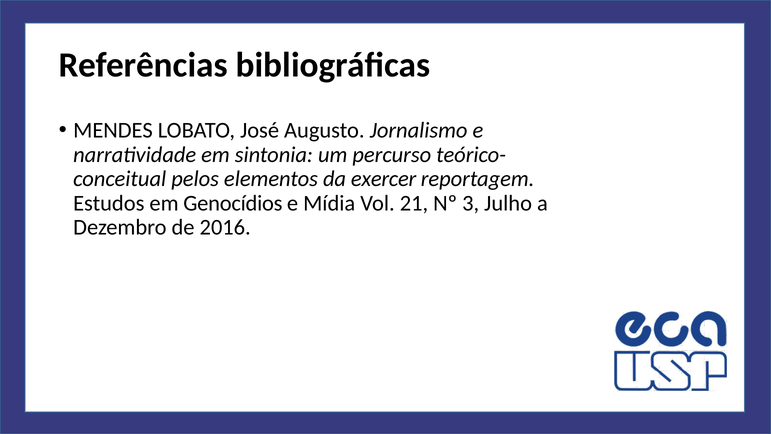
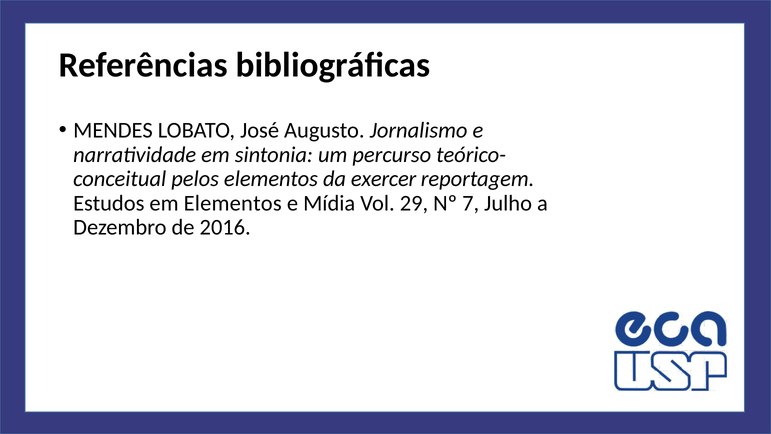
em Genocídios: Genocídios -> Elementos (233, 203)
21: 21 -> 29 (414, 203)
3: 3 -> 7 (471, 203)
